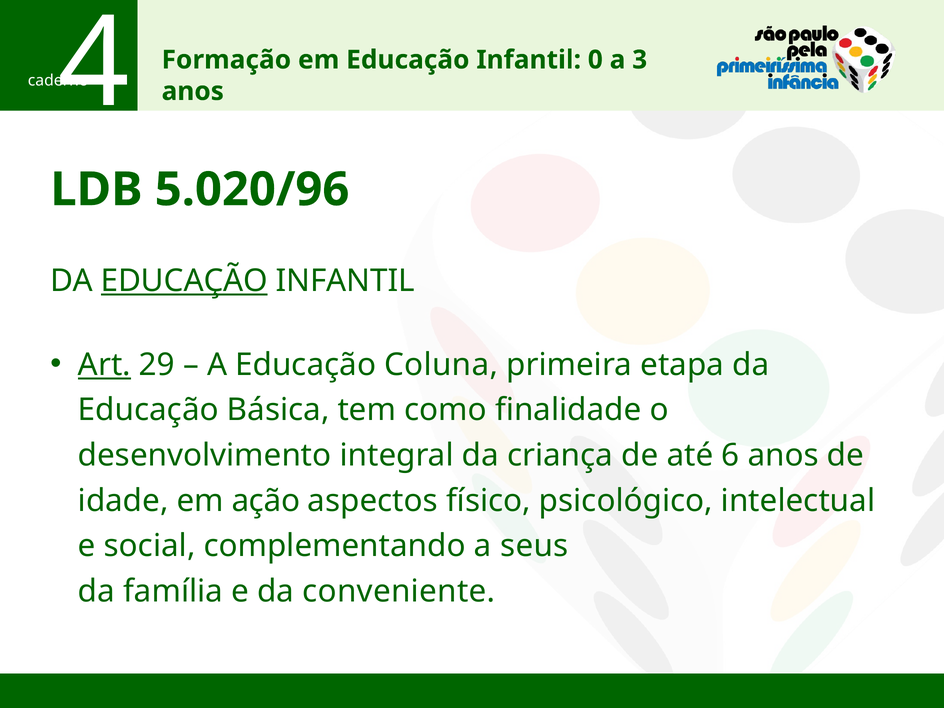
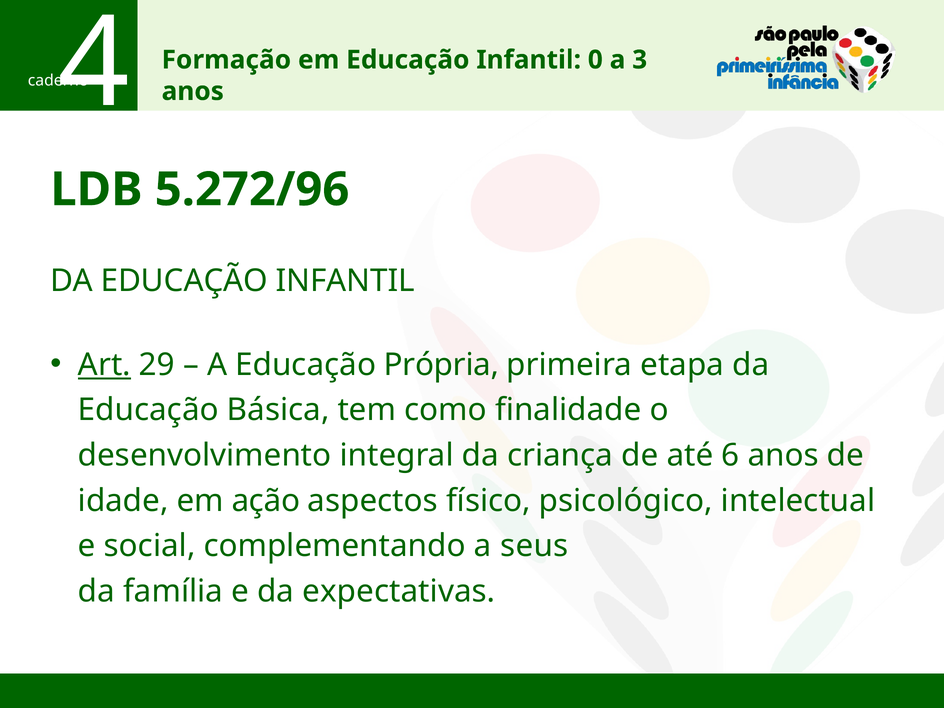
5.020/96: 5.020/96 -> 5.272/96 (252, 190)
EDUCAÇÃO underline: present -> none (184, 281)
Coluna: Coluna -> Própria (441, 365)
conveniente: conveniente -> expectativas (399, 591)
